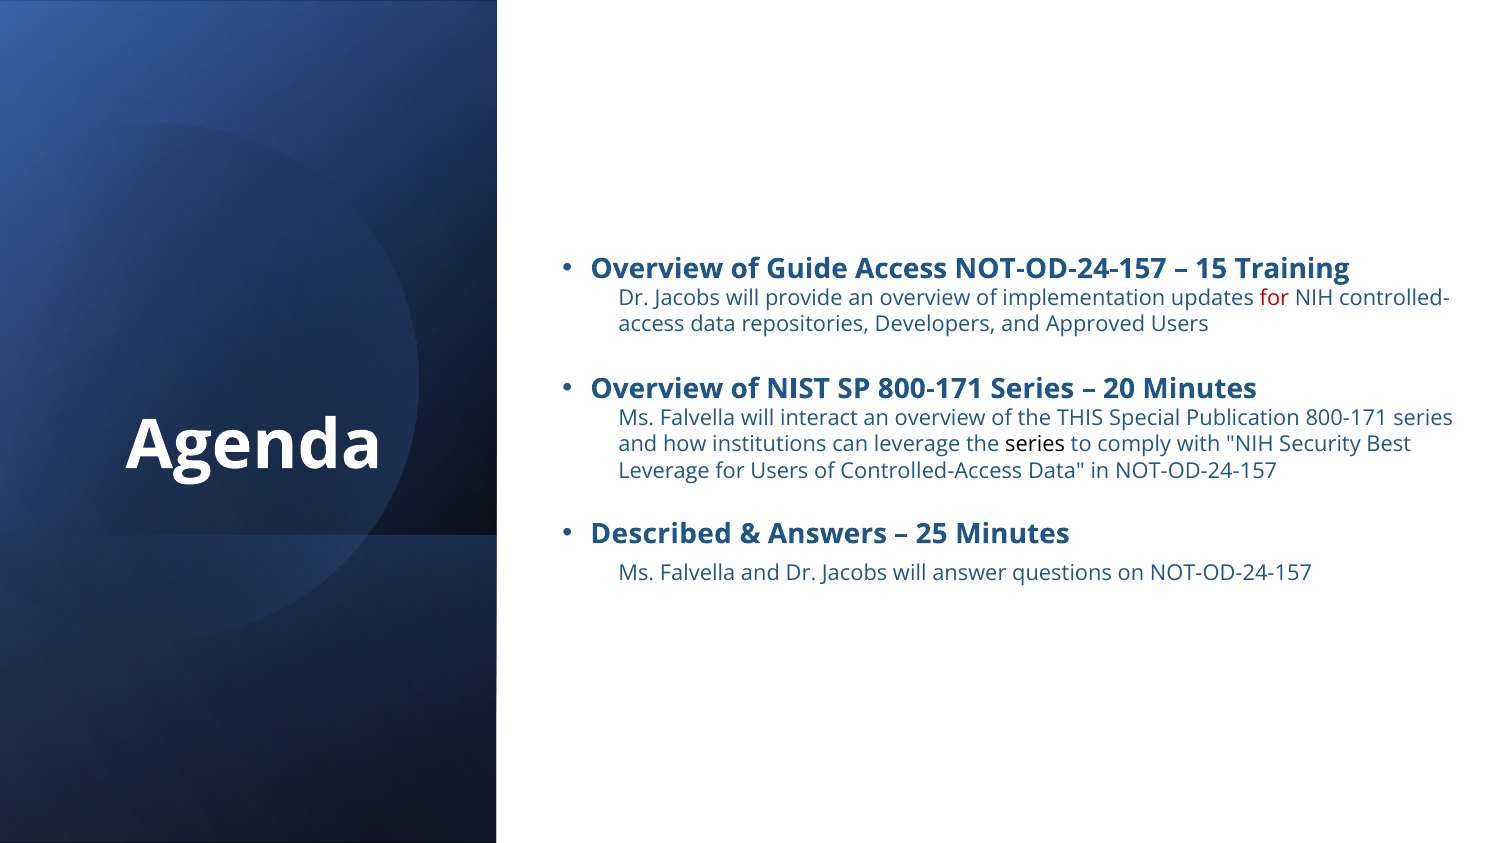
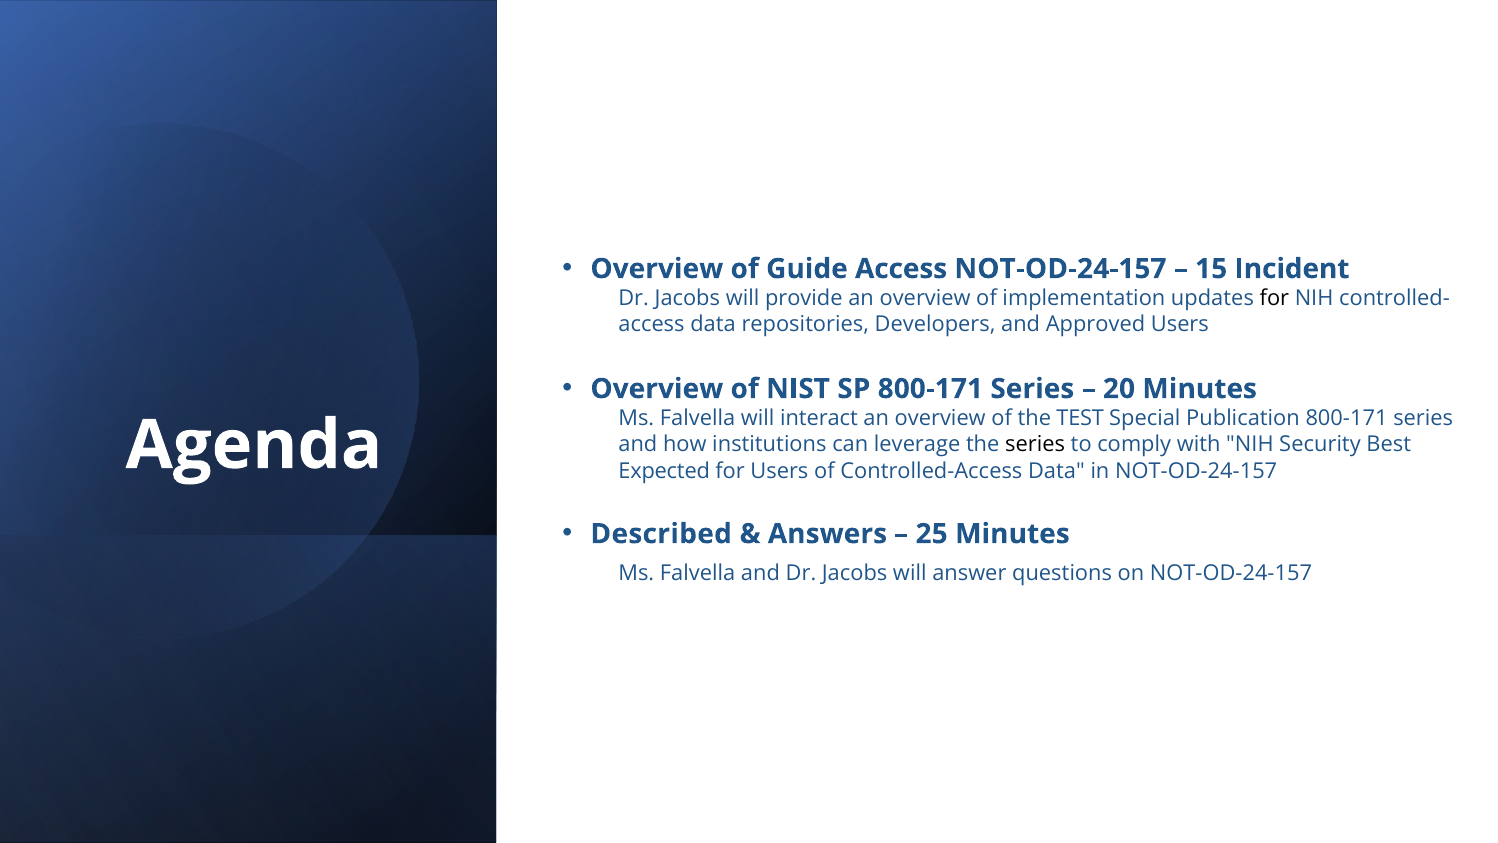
Training: Training -> Incident (1292, 269)
for colour: red -> black (1274, 298)
THIS: THIS -> TEST (1080, 418)
Leverage: Leverage -> Expected (664, 471)
